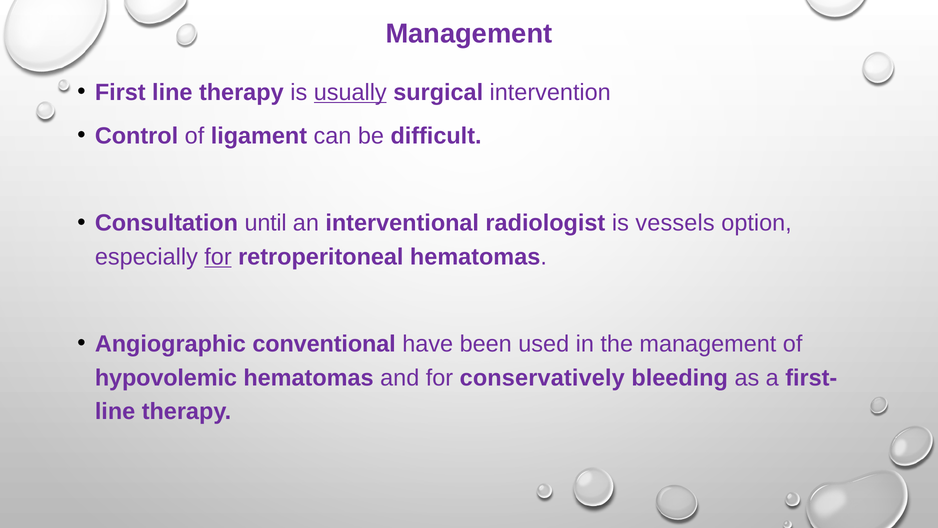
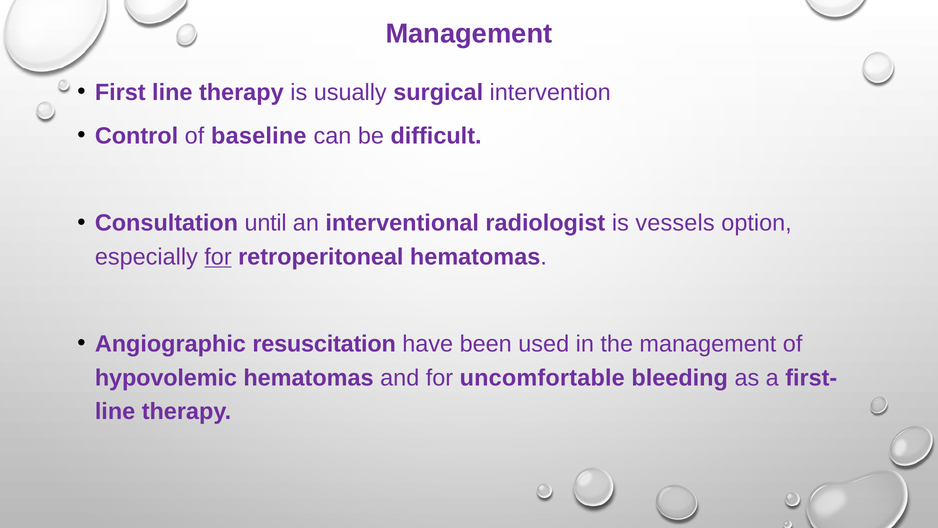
usually underline: present -> none (350, 92)
ligament: ligament -> baseline (259, 136)
conventional: conventional -> resuscitation (324, 344)
conservatively: conservatively -> uncomfortable (542, 378)
